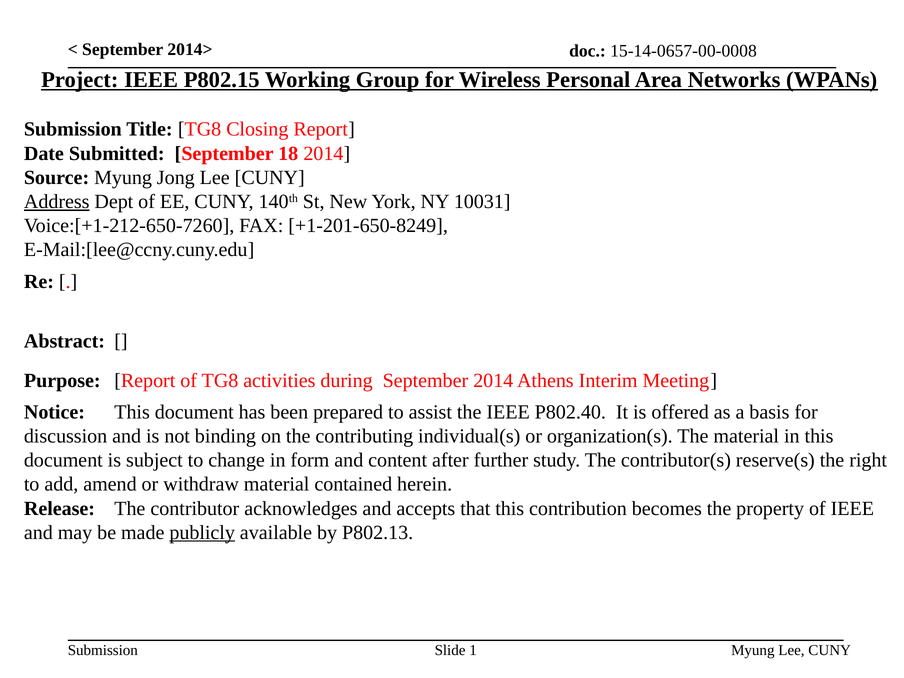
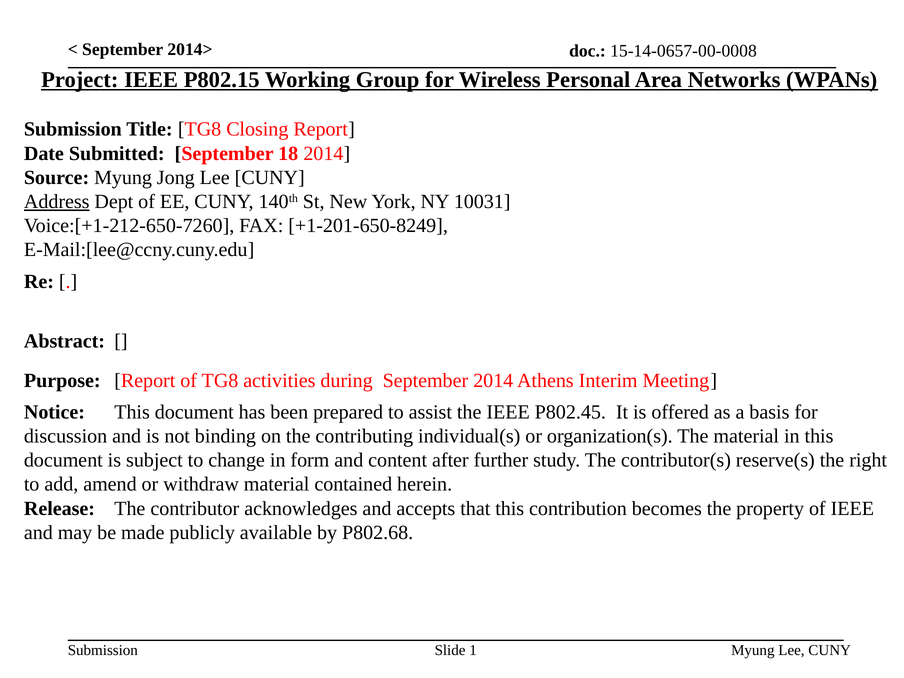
P802.40: P802.40 -> P802.45 (570, 412)
publicly underline: present -> none (202, 533)
P802.13: P802.13 -> P802.68 (378, 533)
